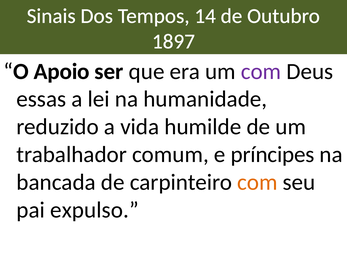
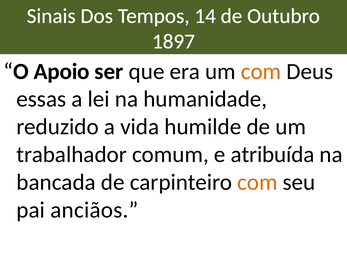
com colour: purple -> orange (261, 71)
príncipes: príncipes -> atribuída (273, 155)
expulso: expulso -> anciãos (94, 210)
